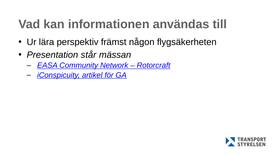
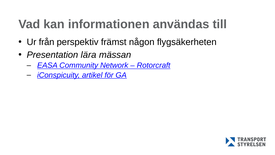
lära: lära -> från (47, 42)
står: står -> lära (89, 55)
